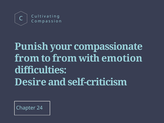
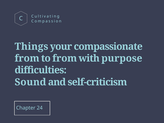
Punish: Punish -> Things (31, 47)
emotion: emotion -> purpose (122, 58)
Desire: Desire -> Sound (30, 82)
